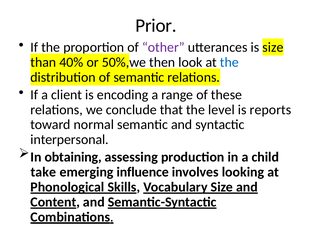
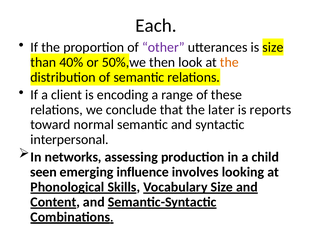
Prior: Prior -> Each (156, 26)
the colour: blue -> orange (229, 62)
level: level -> later (221, 110)
obtaining: obtaining -> networks (73, 157)
take: take -> seen (43, 172)
